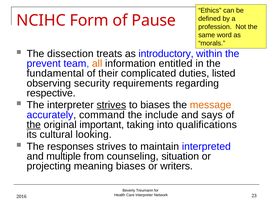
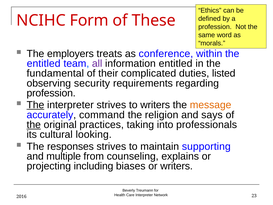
Pause: Pause -> These (154, 20)
dissection: dissection -> employers (70, 54)
introductory: introductory -> conference (166, 54)
prevent: prevent -> entitled (44, 63)
all colour: orange -> purple (97, 63)
respective: respective -> profession (51, 93)
The underline: none -> present (35, 105)
strives underline: present -> none (111, 105)
to biases: biases -> writers (155, 105)
include: include -> religion (162, 115)
important: important -> practices (102, 125)
qualifications: qualifications -> professionals (207, 125)
interpreted: interpreted -> supporting (206, 146)
situation: situation -> explains (180, 156)
meaning: meaning -> including (94, 166)
